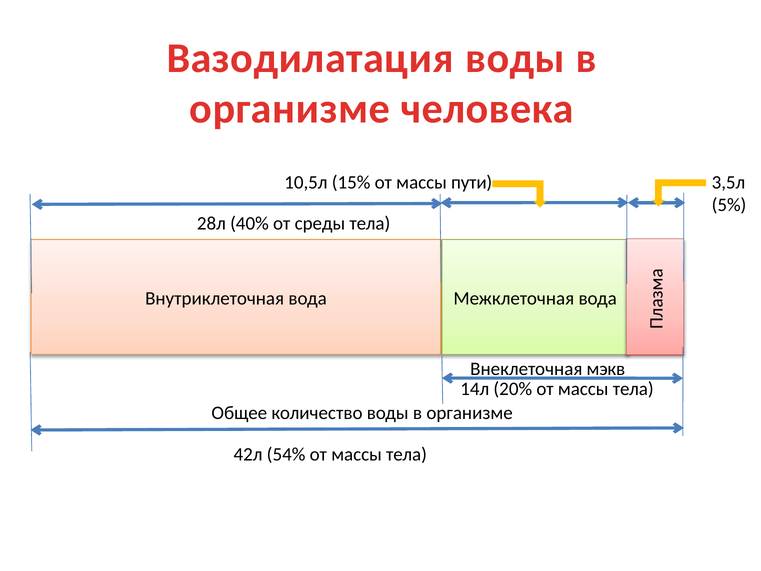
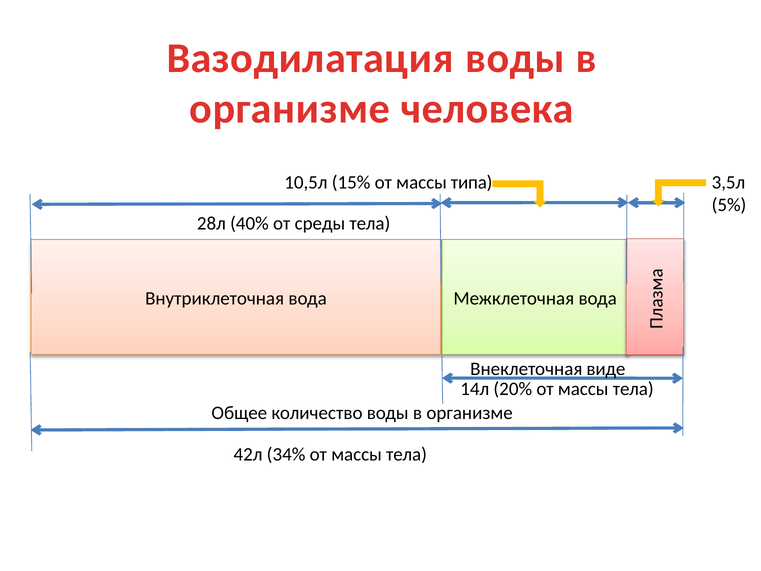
пути: пути -> типа (472, 182)
мэкв: мэкв -> виде (606, 369)
54%: 54% -> 34% (286, 454)
